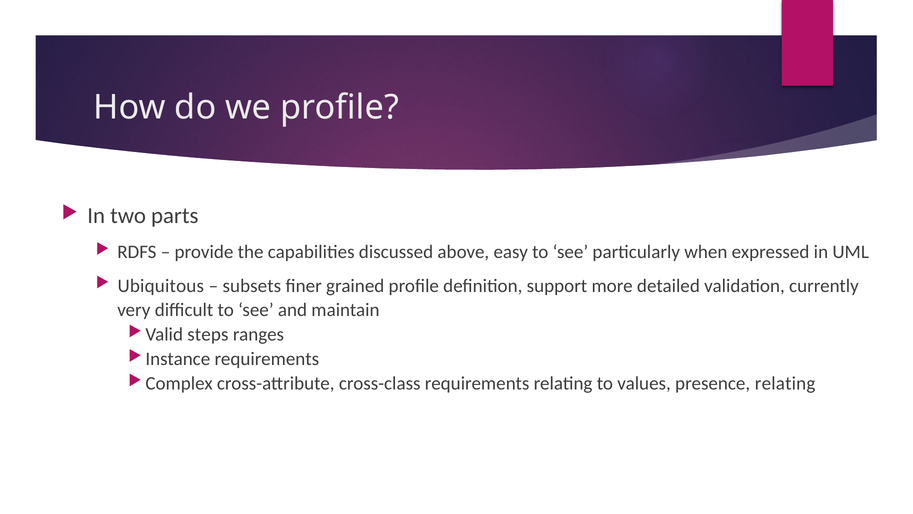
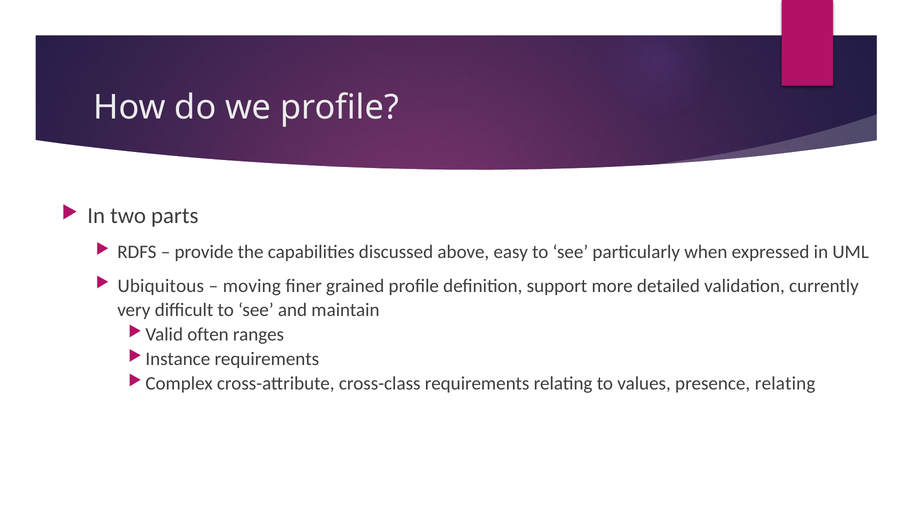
subsets: subsets -> moving (252, 285)
steps: steps -> often (208, 334)
